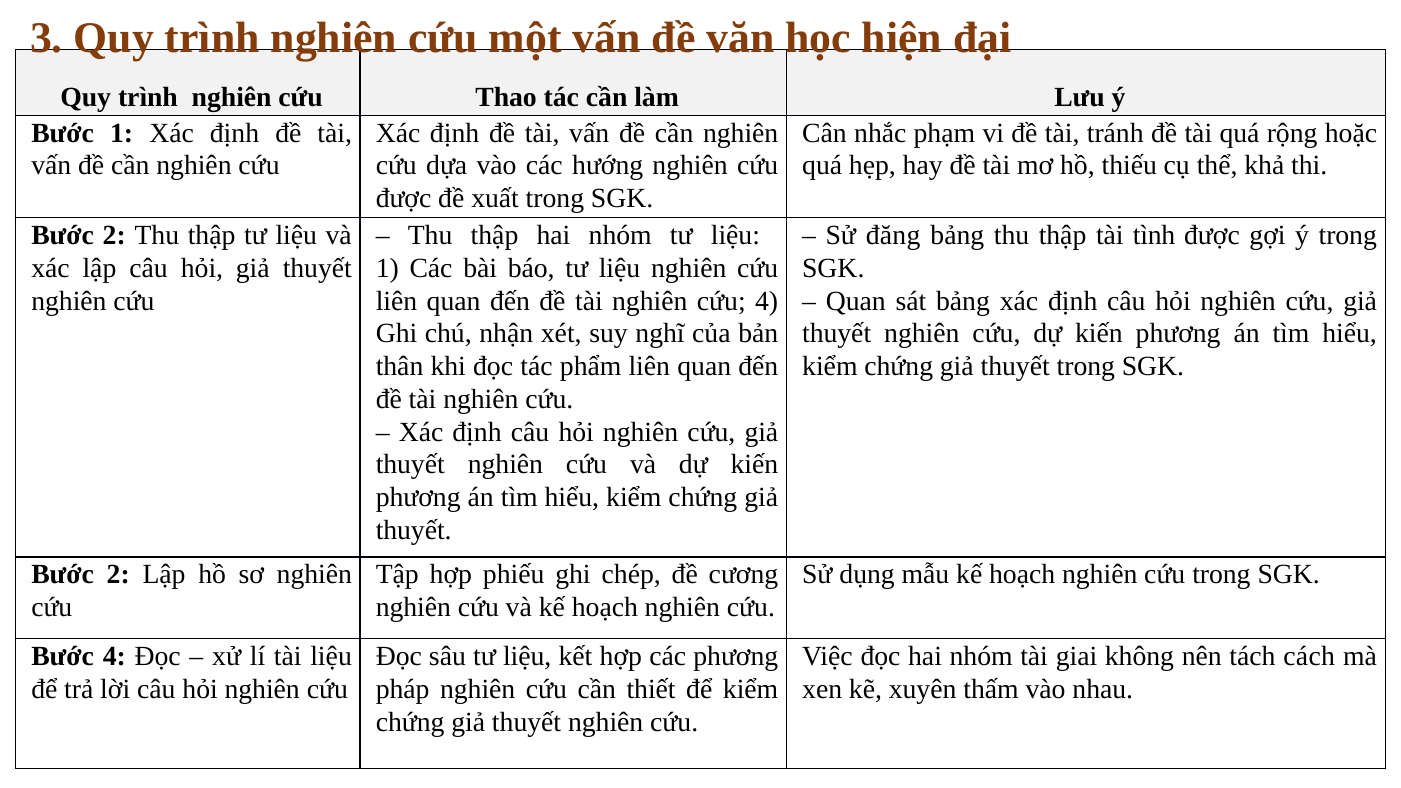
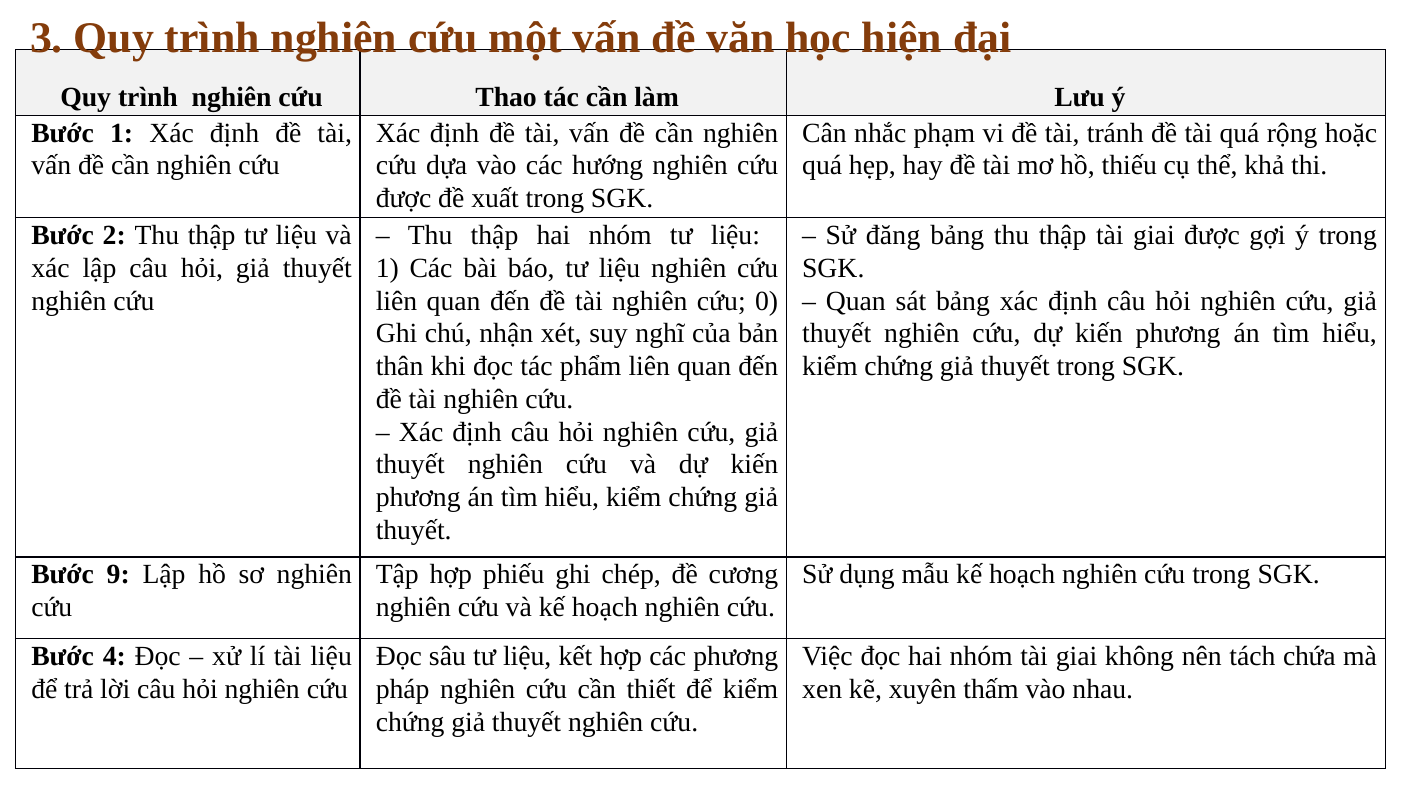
thập tài tình: tình -> giai (1154, 235)
cứu 4: 4 -> 0 (767, 301)
2: 2 -> 9 (118, 575)
cách: cách -> chứa (1309, 657)
